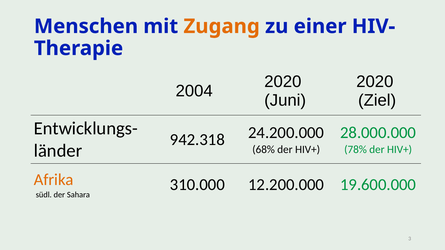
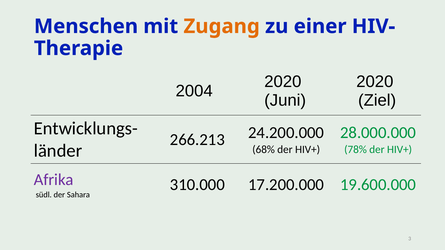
942.318: 942.318 -> 266.213 (197, 140)
Afrika colour: orange -> purple (54, 180)
12.200.000: 12.200.000 -> 17.200.000 (286, 185)
